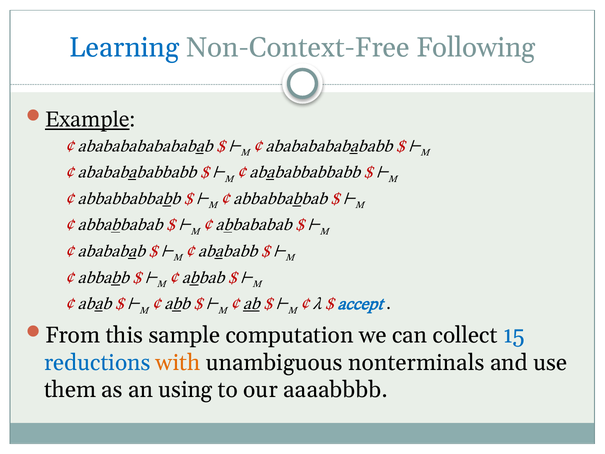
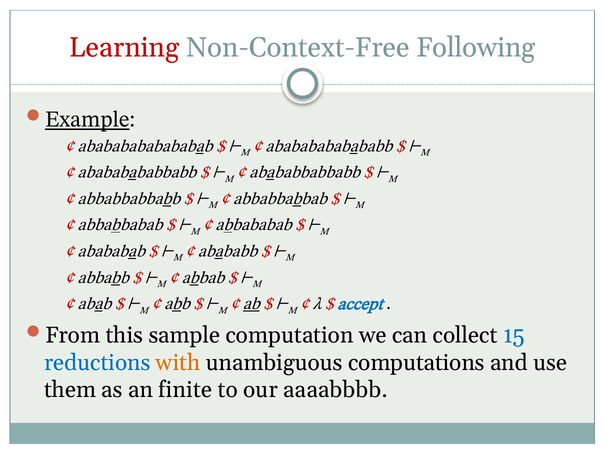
Learning colour: blue -> red (124, 48)
nonterminals: nonterminals -> computations (416, 362)
using: using -> finite (185, 390)
